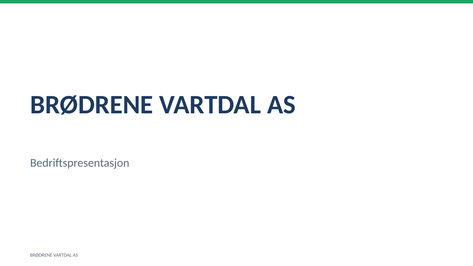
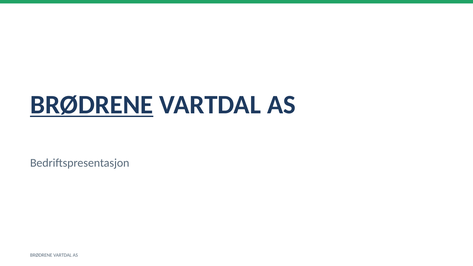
BRØDRENE underline: none -> present (92, 105)
